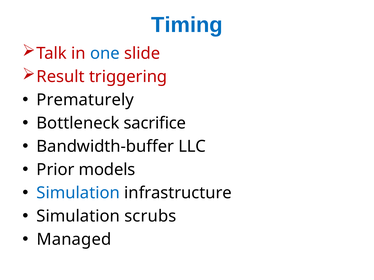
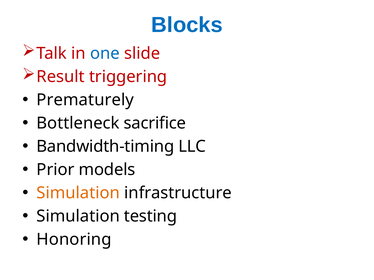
Timing: Timing -> Blocks (187, 25)
Bandwidth-buffer: Bandwidth-buffer -> Bandwidth-timing (105, 147)
Simulation colour: blue -> orange (78, 193)
scrubs: scrubs -> testing (151, 217)
Managed: Managed -> Honoring (74, 240)
